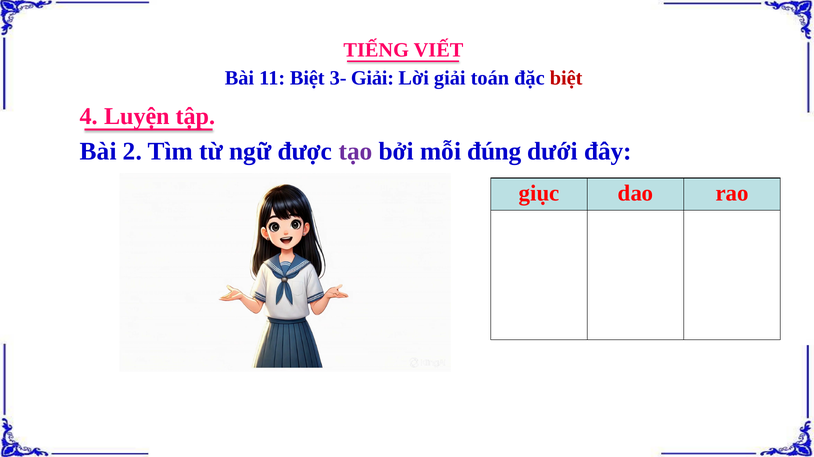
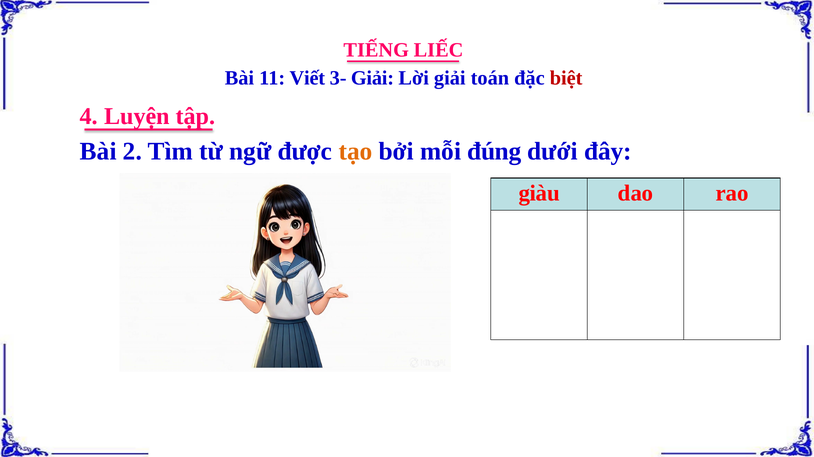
VIẾT: VIẾT -> LIẾC (439, 50)
11 Biệt: Biệt -> Viết (307, 78)
tạo colour: purple -> orange (355, 152)
giục: giục -> giàu (539, 193)
